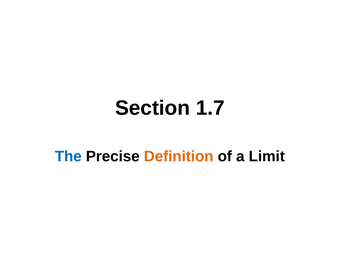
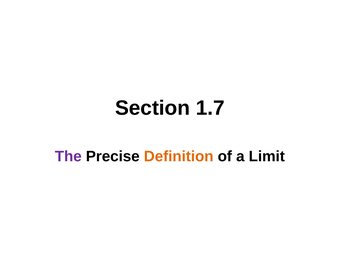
The colour: blue -> purple (68, 156)
